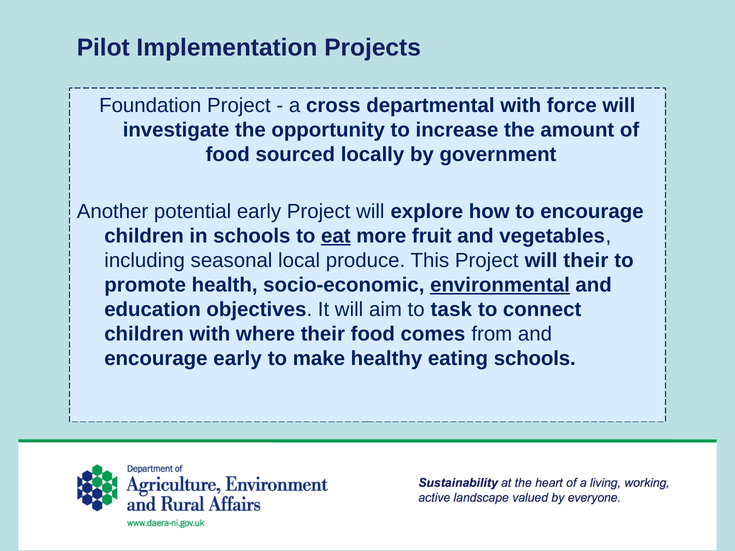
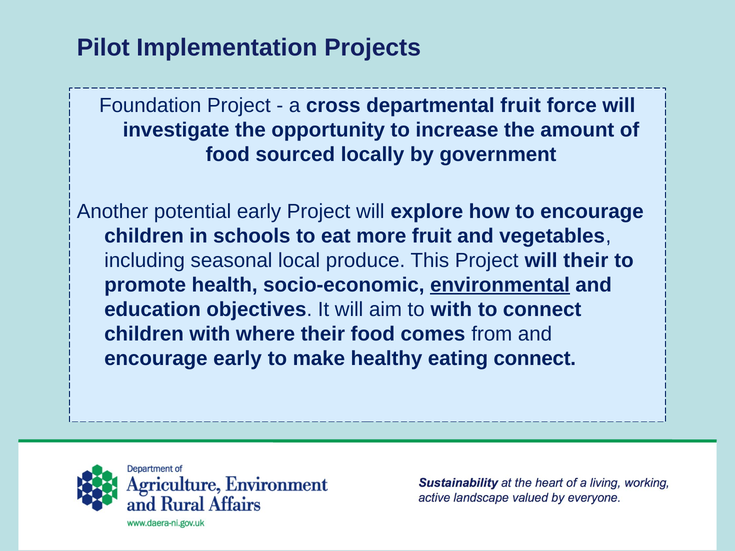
departmental with: with -> fruit (521, 105)
eat underline: present -> none (336, 236)
to task: task -> with (451, 310)
eating schools: schools -> connect (535, 359)
